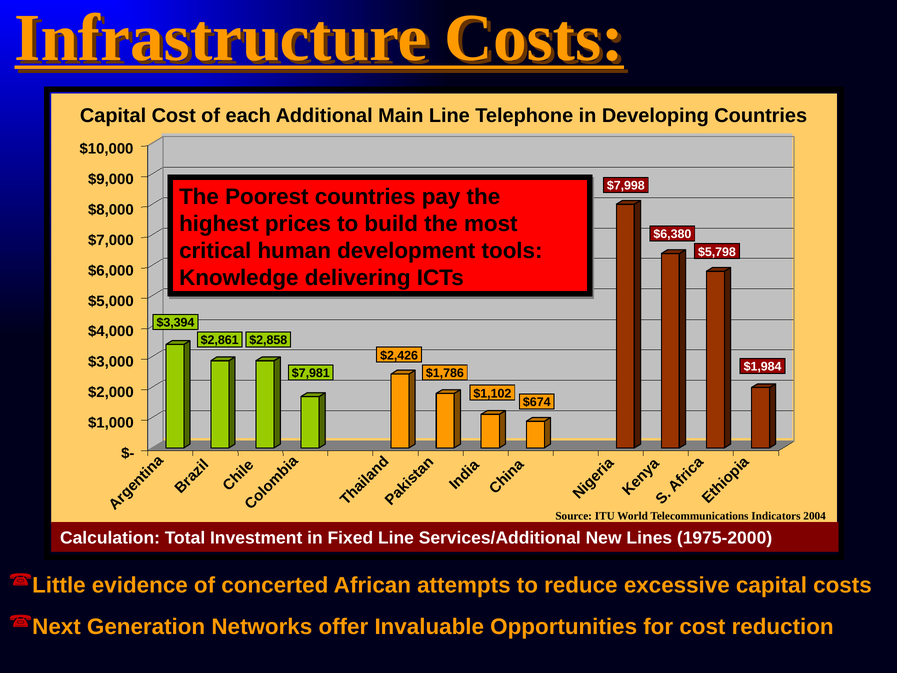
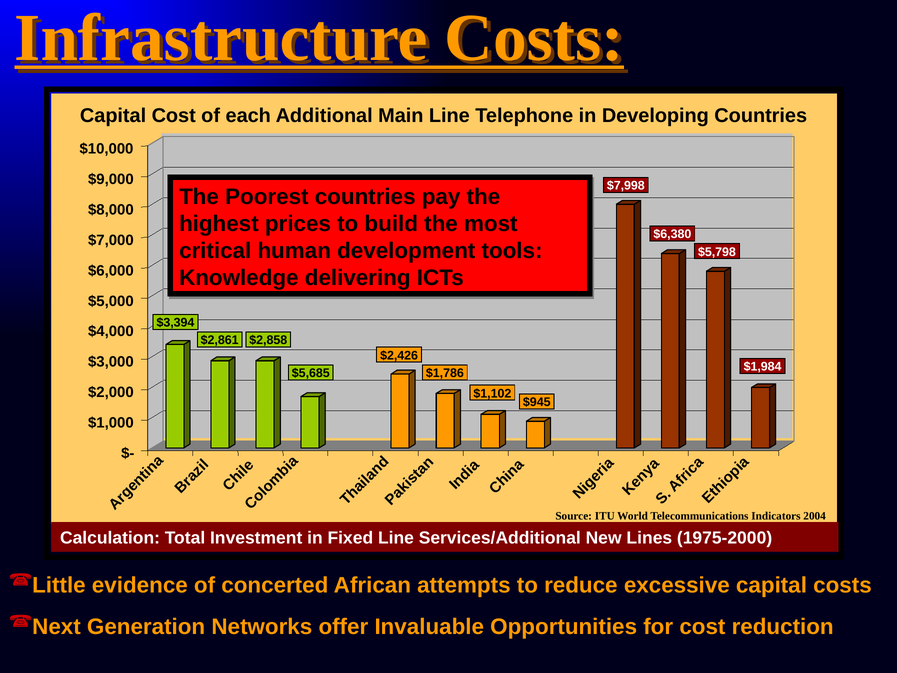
$7,981: $7,981 -> $5,685 (311, 373)
$674: $674 -> $945 (537, 402)
